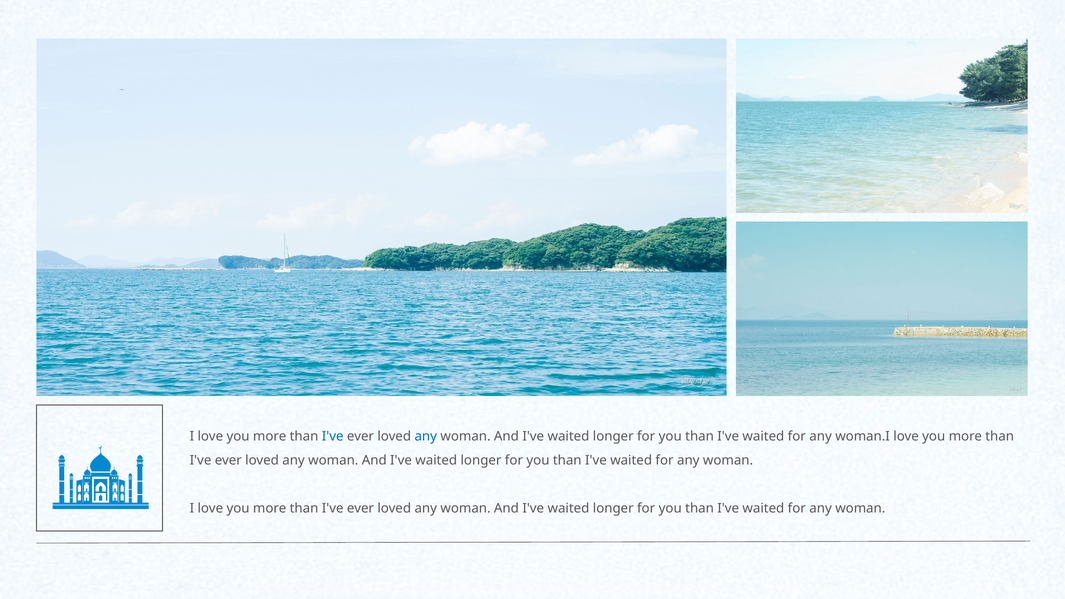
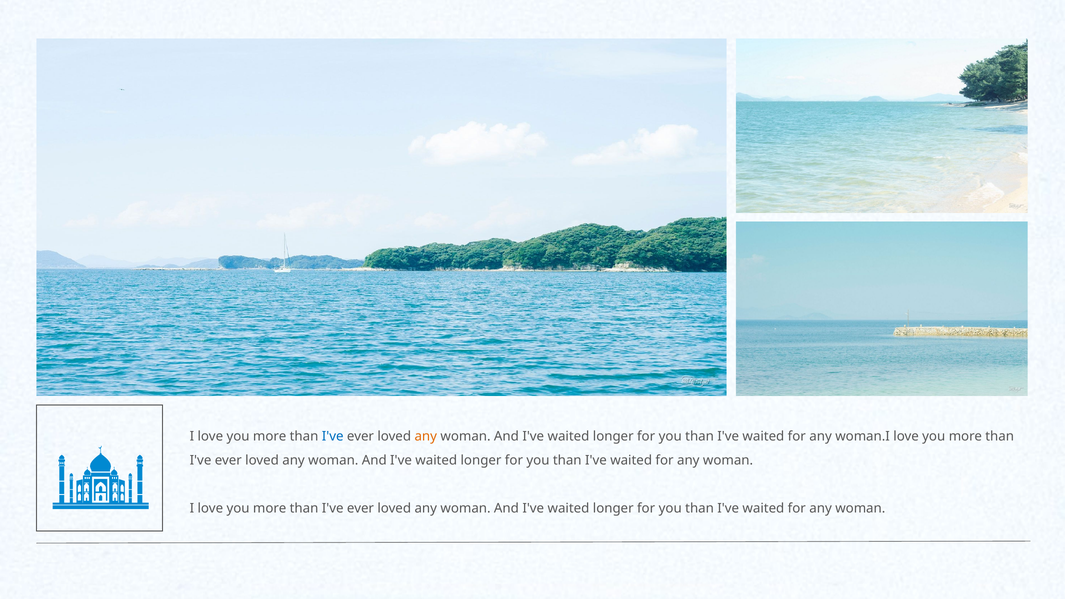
any colour: blue -> orange (426, 437)
